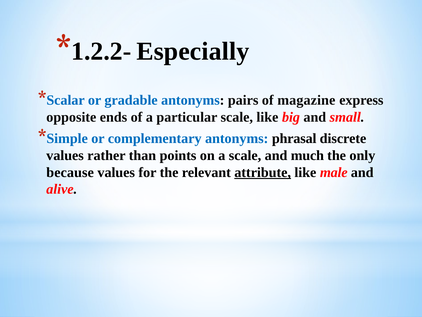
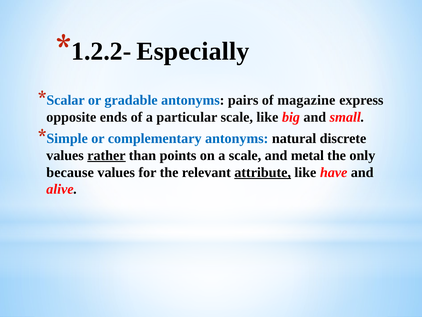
phrasal: phrasal -> natural (294, 138)
rather underline: none -> present (106, 155)
much: much -> metal (307, 155)
male: male -> have (334, 172)
